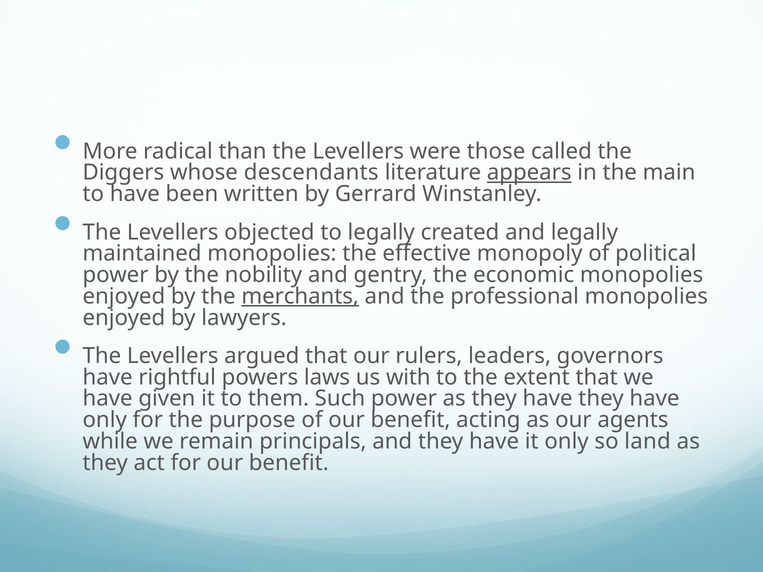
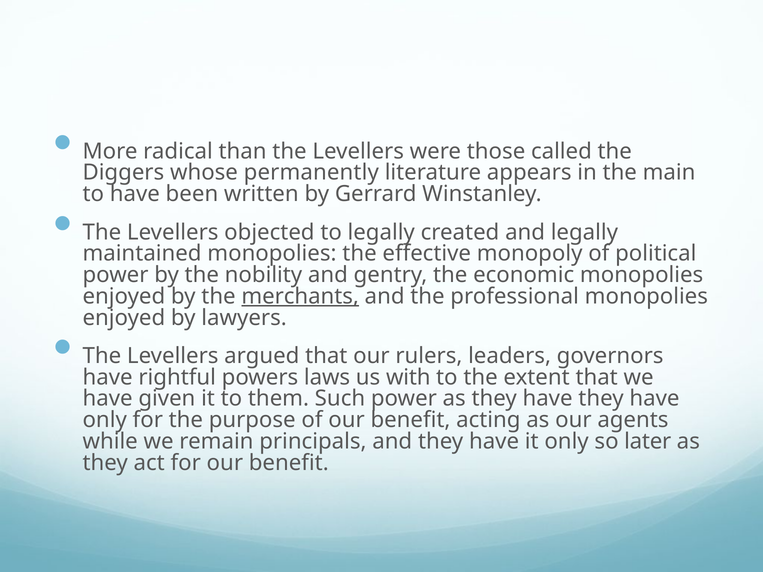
descendants: descendants -> permanently (311, 173)
appears underline: present -> none (529, 173)
land: land -> later (648, 442)
